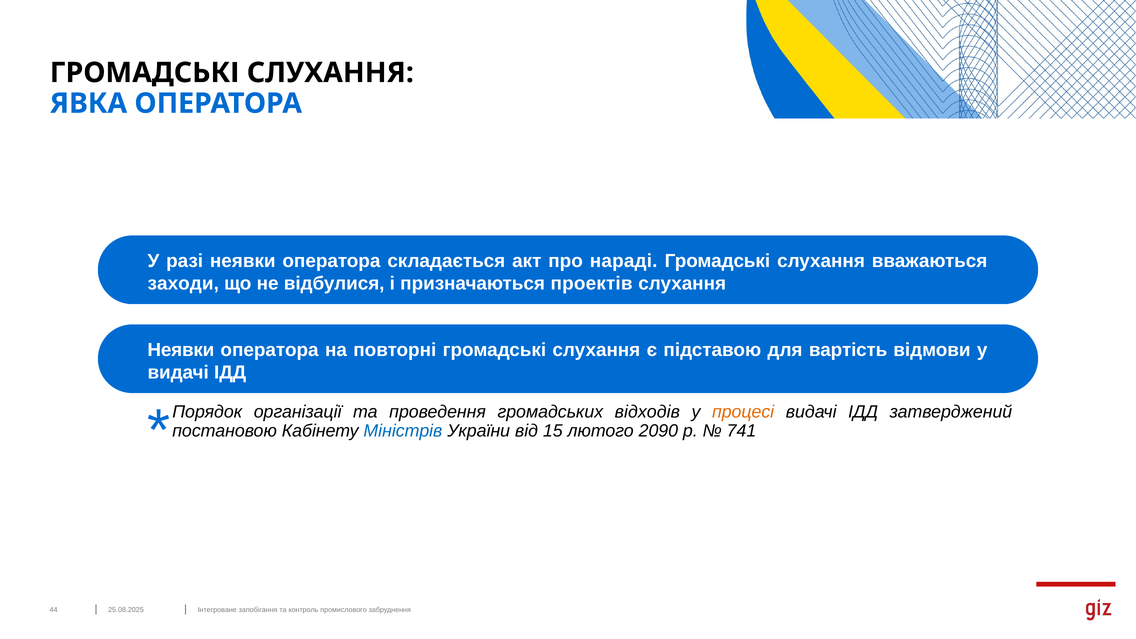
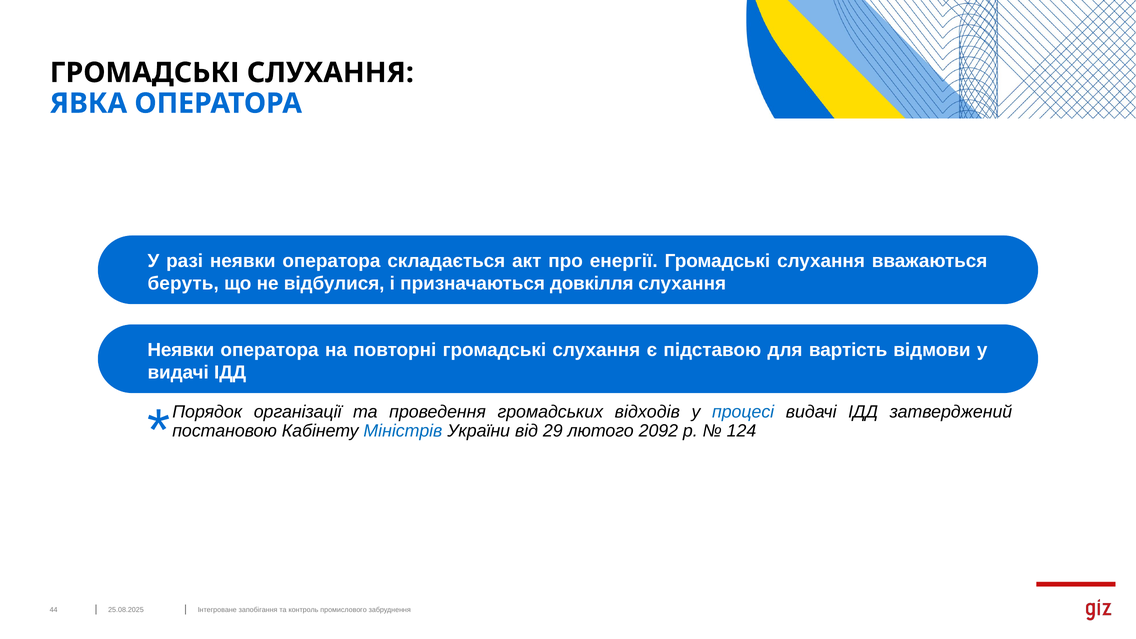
нараді: нараді -> енергії (624, 261)
заходи: заходи -> беруть (183, 284)
проектів: проектів -> довкілля (592, 284)
процесі colour: orange -> blue (743, 412)
15: 15 -> 29 (553, 431)
2090: 2090 -> 2092 (658, 431)
741: 741 -> 124 (742, 431)
